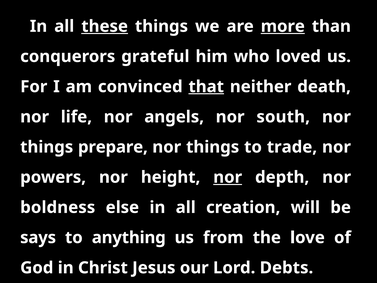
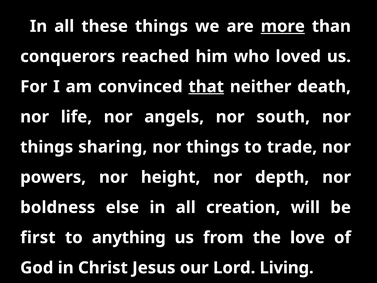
these underline: present -> none (105, 26)
grateful: grateful -> reached (155, 56)
prepare: prepare -> sharing (113, 147)
nor underline: present -> none (228, 177)
says: says -> first (38, 237)
Debts: Debts -> Living (287, 268)
